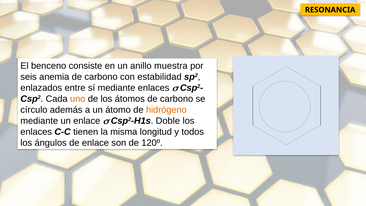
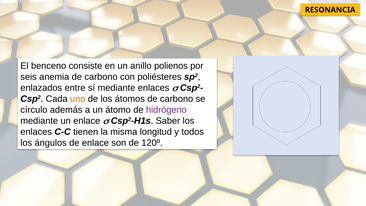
muestra: muestra -> polienos (171, 66)
estabilidad: estabilidad -> poliésteres (159, 77)
hidrógeno colour: orange -> purple (166, 110)
Doble: Doble -> Saber (168, 121)
